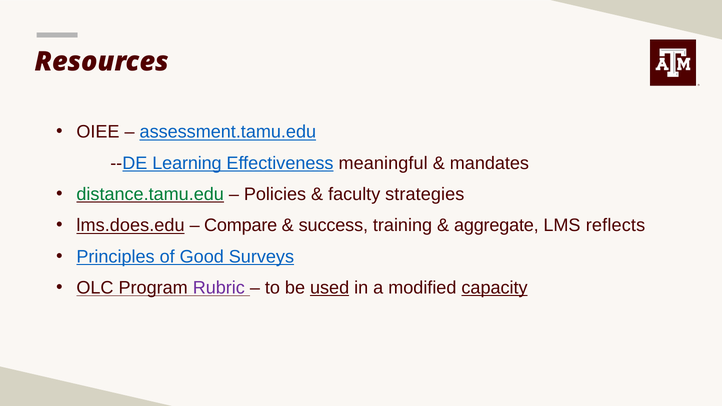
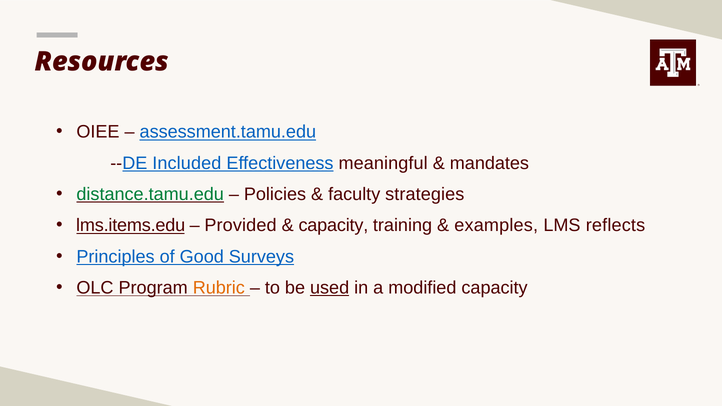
Learning: Learning -> Included (187, 163)
lms.does.edu: lms.does.edu -> lms.items.edu (131, 226)
Compare: Compare -> Provided (241, 226)
success: success -> capacity (333, 226)
aggregate: aggregate -> examples (496, 226)
Rubric colour: purple -> orange (219, 288)
capacity underline: present -> none (495, 288)
